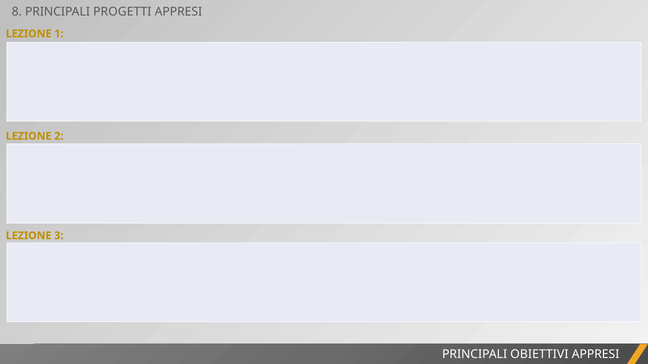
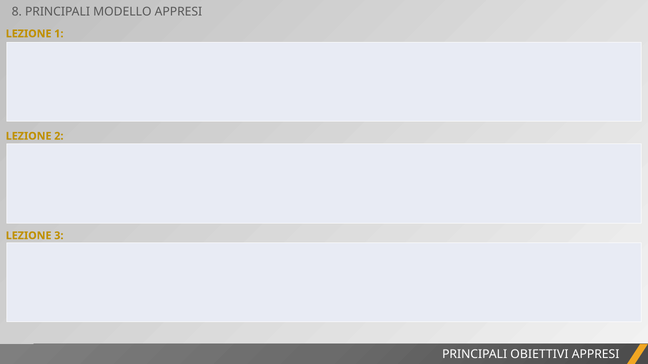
PROGETTI: PROGETTI -> MODELLO (122, 12)
